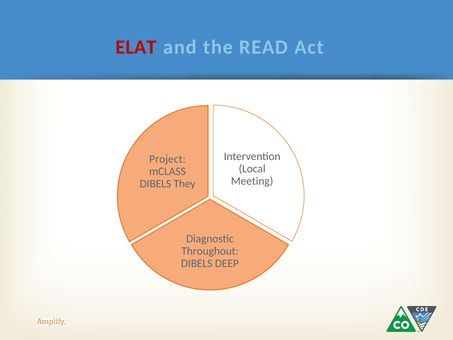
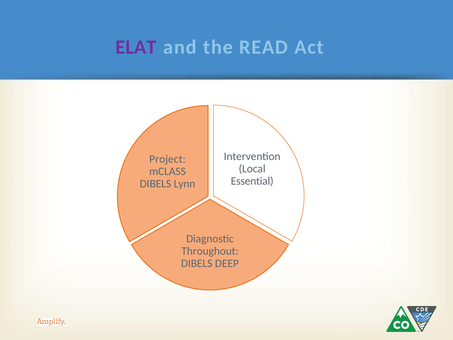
ELAT colour: red -> purple (136, 47)
Meeting: Meeting -> Essential (252, 181)
They: They -> Lynn (185, 183)
